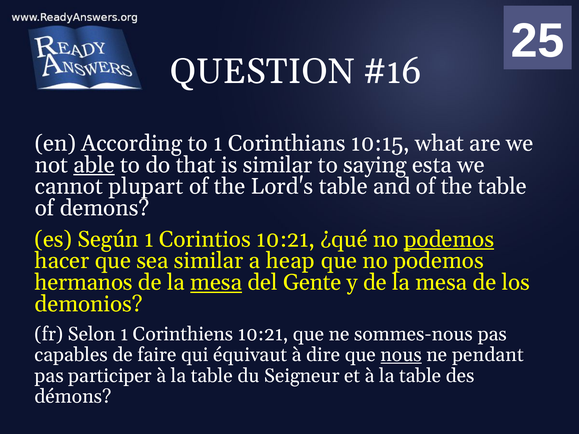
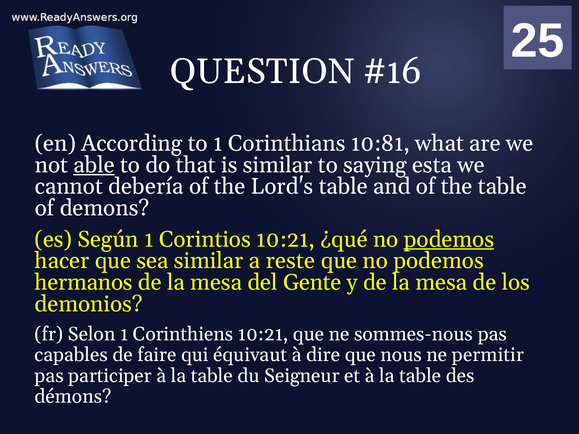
10:15: 10:15 -> 10:81 (380, 143)
plupart: plupart -> debería (146, 187)
heap: heap -> reste (290, 261)
mesa underline: present -> none (216, 283)
nous underline: present -> none (401, 355)
pendant: pendant -> permitir (488, 355)
